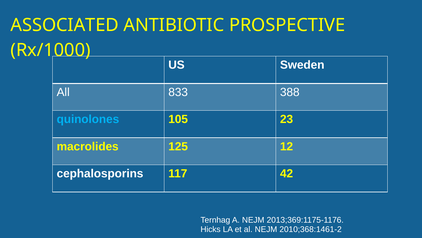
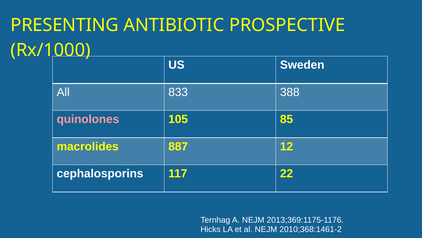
ASSOCIATED: ASSOCIATED -> PRESENTING (65, 25)
quinolones colour: light blue -> pink (88, 119)
23: 23 -> 85 (287, 119)
125: 125 -> 887 (178, 146)
42: 42 -> 22 (287, 173)
